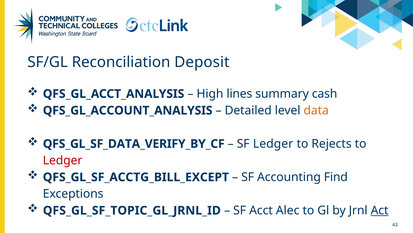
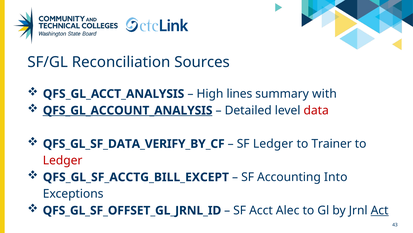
Deposit: Deposit -> Sources (202, 62)
cash: cash -> with (324, 94)
QFS_GL_ACCOUNT_ANALYSIS underline: none -> present (128, 110)
data colour: orange -> red (316, 110)
Rejects: Rejects -> Trainer (332, 143)
Find: Find -> Into (336, 177)
QFS_GL_SF_TOPIC_GL_JRNL_ID: QFS_GL_SF_TOPIC_GL_JRNL_ID -> QFS_GL_SF_OFFSET_GL_JRNL_ID (132, 210)
